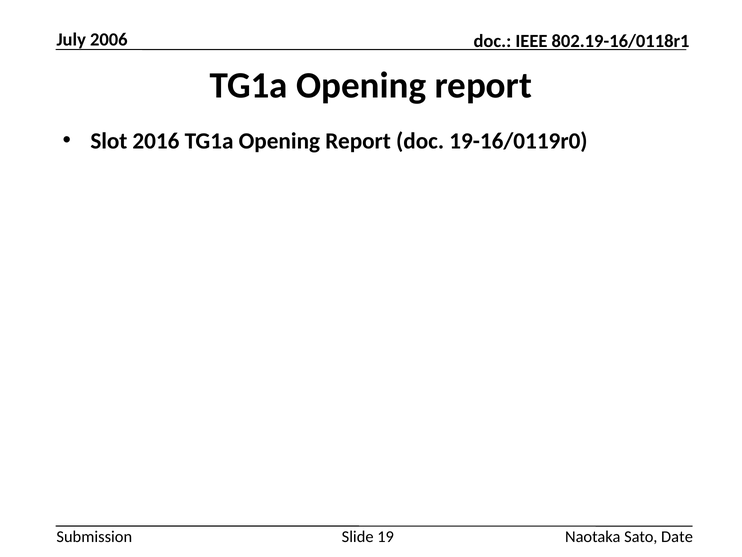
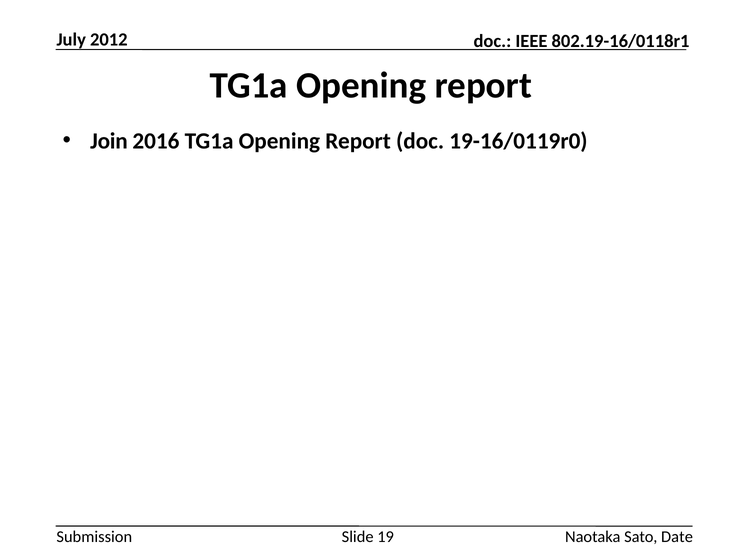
2006: 2006 -> 2012 (109, 39)
Slot: Slot -> Join (109, 141)
